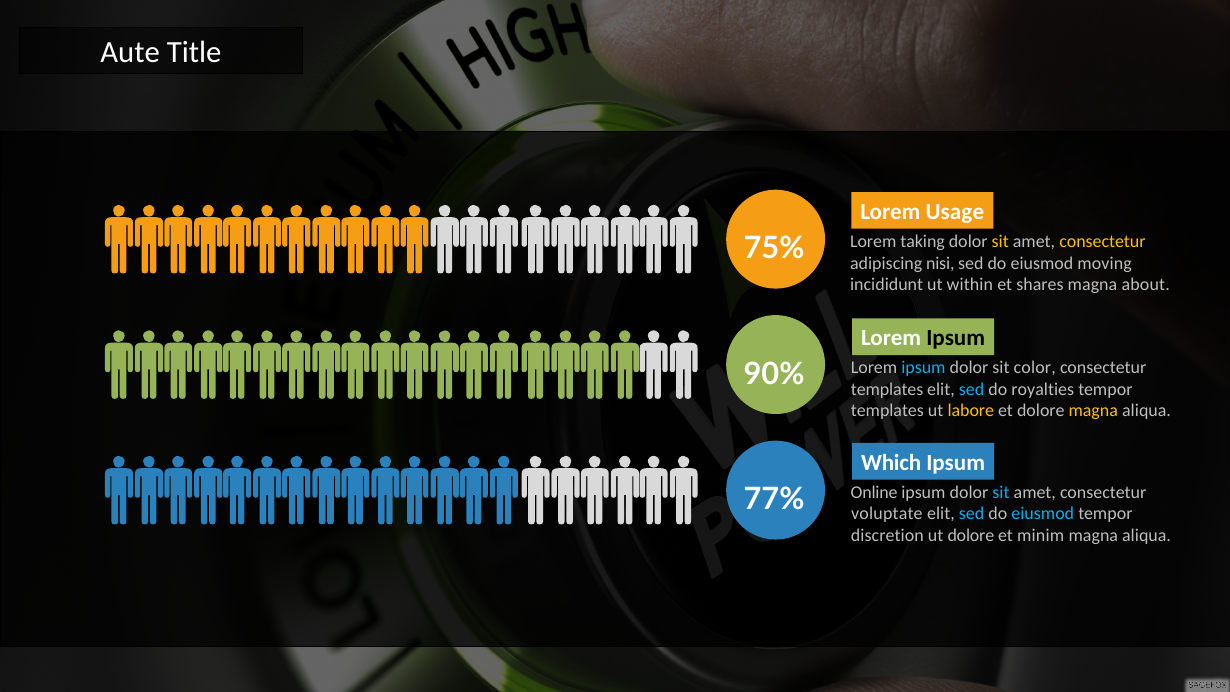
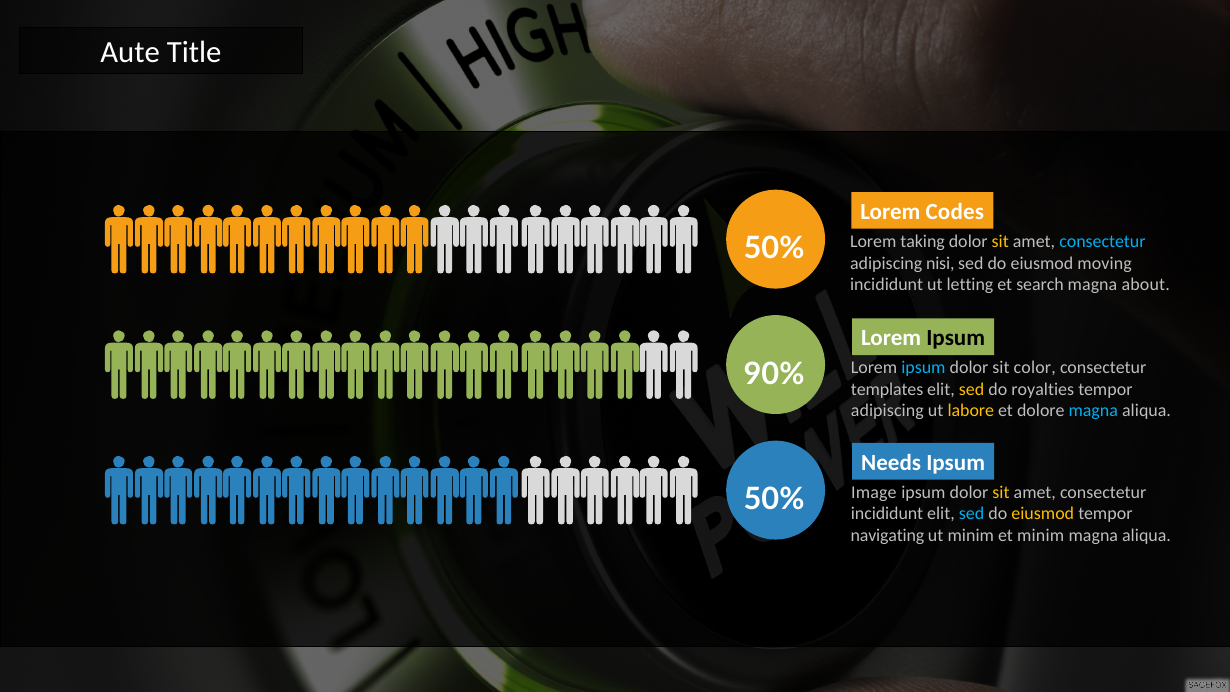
Usage: Usage -> Codes (955, 212)
consectetur colour: yellow -> light blue (1102, 242)
75%: 75% -> 50% (774, 249)
within: within -> letting (970, 285)
shares: shares -> search (1040, 285)
sed colour: light blue -> yellow (972, 389)
templates: templates -> adipiscing (887, 411)
magna colour: yellow -> light blue (1093, 411)
Which: Which -> Needs (891, 463)
Online: Online -> Image (874, 492)
sit colour: light blue -> yellow (1001, 492)
77%: 77% -> 50% (774, 500)
voluptate: voluptate -> incididunt (887, 514)
eiusmod colour: light blue -> yellow (1043, 514)
discretion: discretion -> navigating (887, 535)
ut dolore: dolore -> minim (971, 535)
